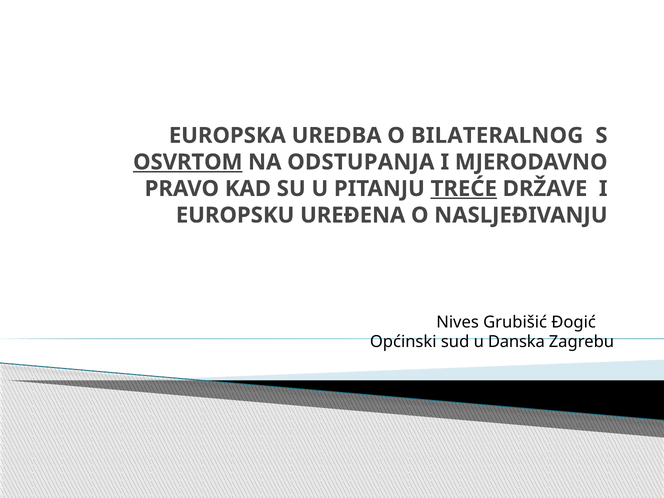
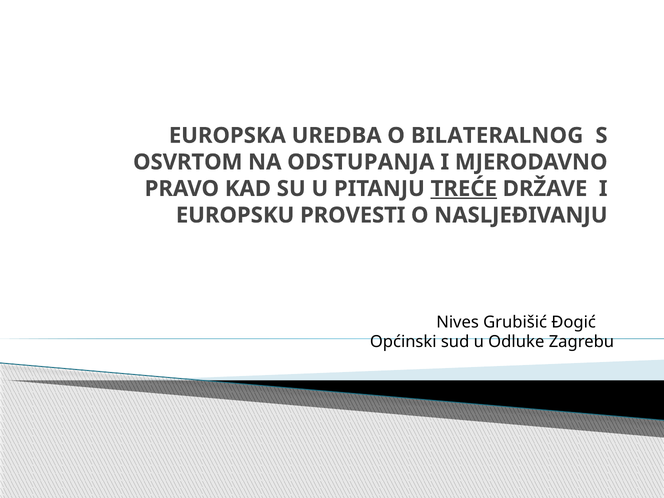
OSVRTOM underline: present -> none (188, 162)
UREĐENA: UREĐENA -> PROVESTI (353, 215)
Danska: Danska -> Odluke (516, 342)
